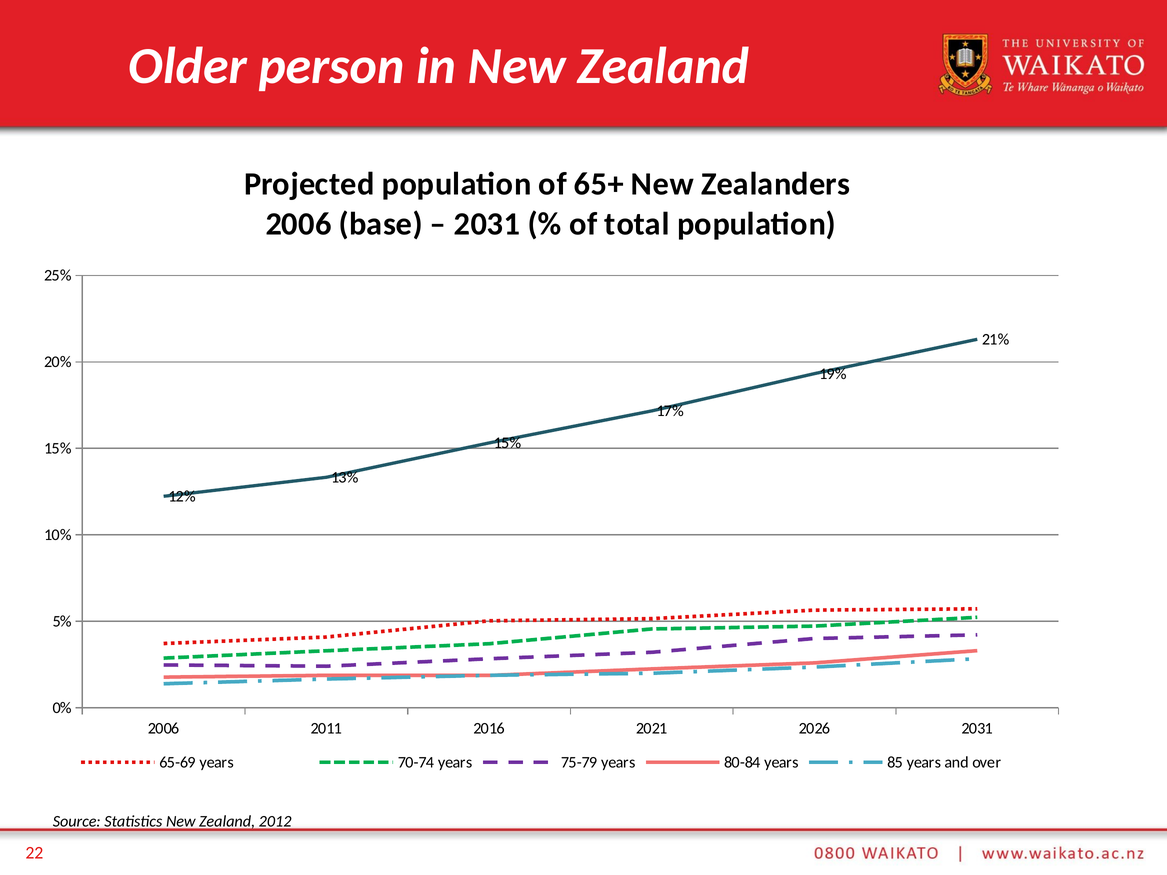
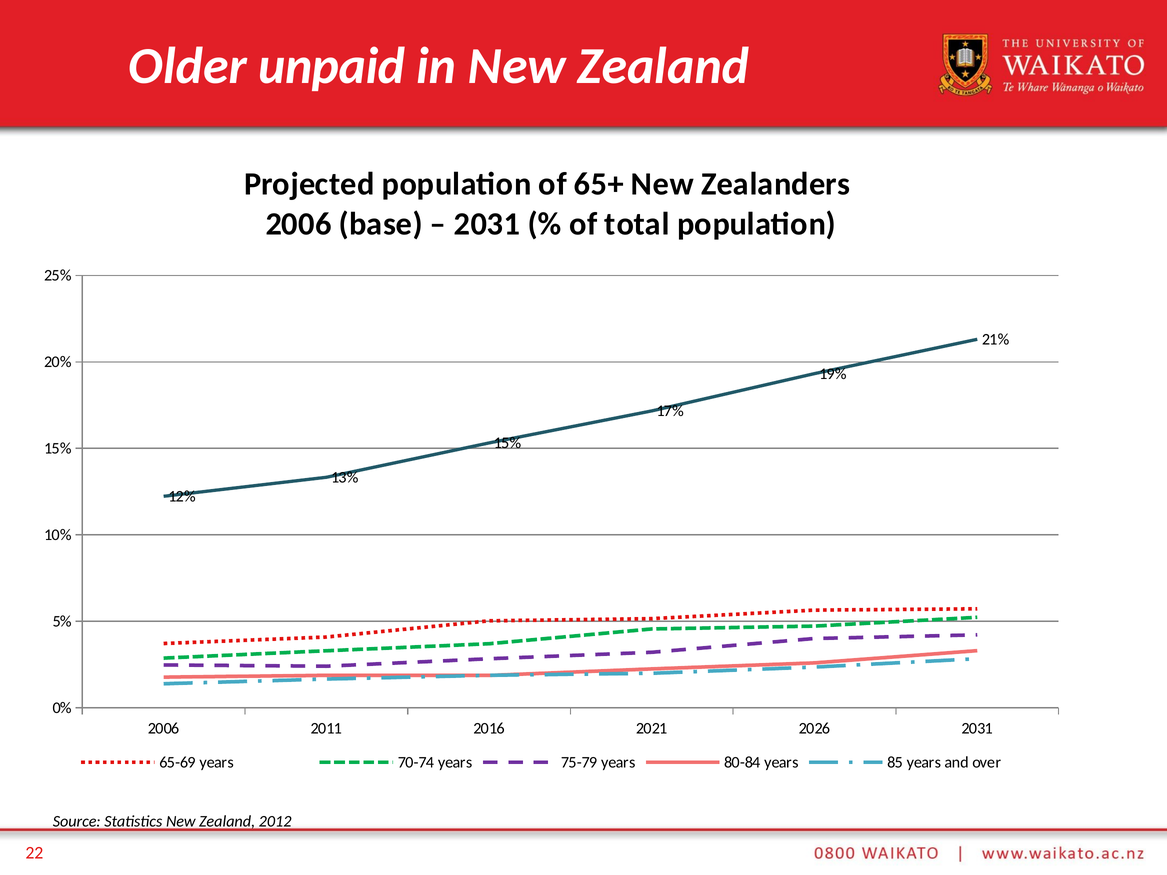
person: person -> unpaid (332, 66)
